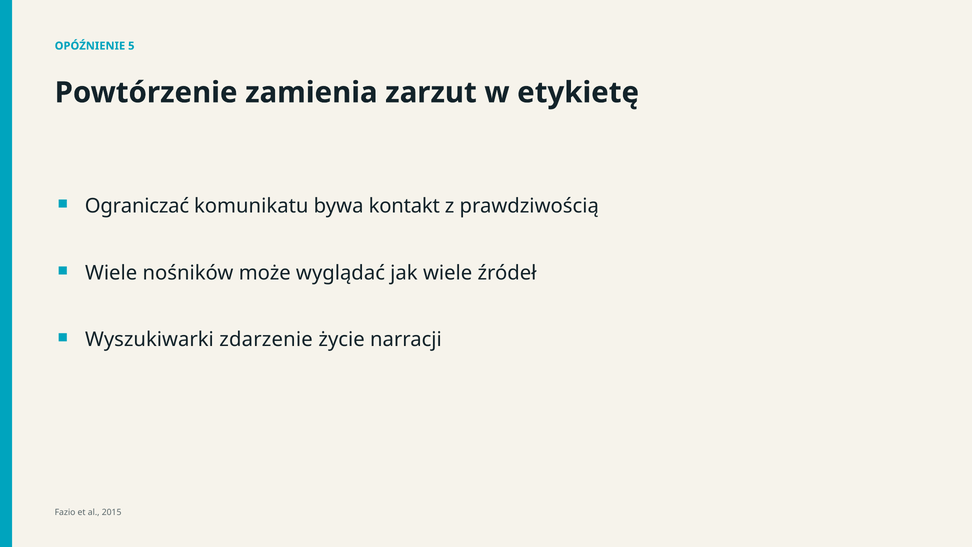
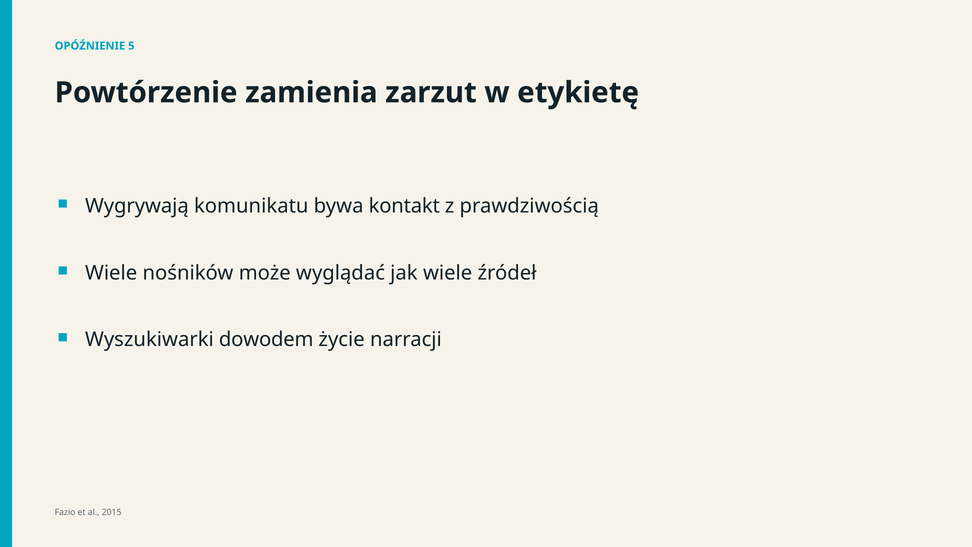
Ograniczać: Ograniczać -> Wygrywają (137, 206)
zdarzenie: zdarzenie -> dowodem (266, 340)
